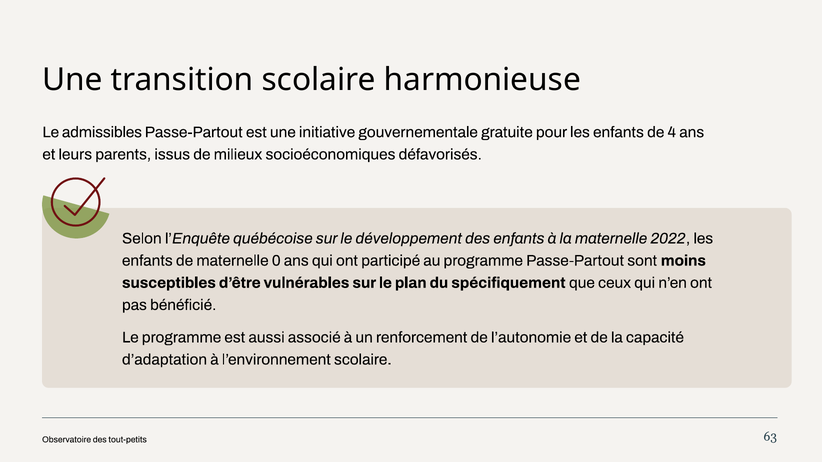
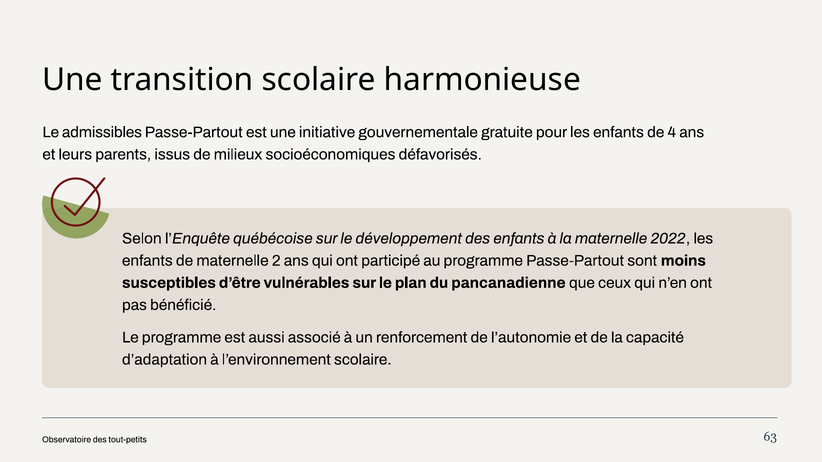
0: 0 -> 2 (276, 261)
spécifiquement: spécifiquement -> pancanadienne (508, 283)
